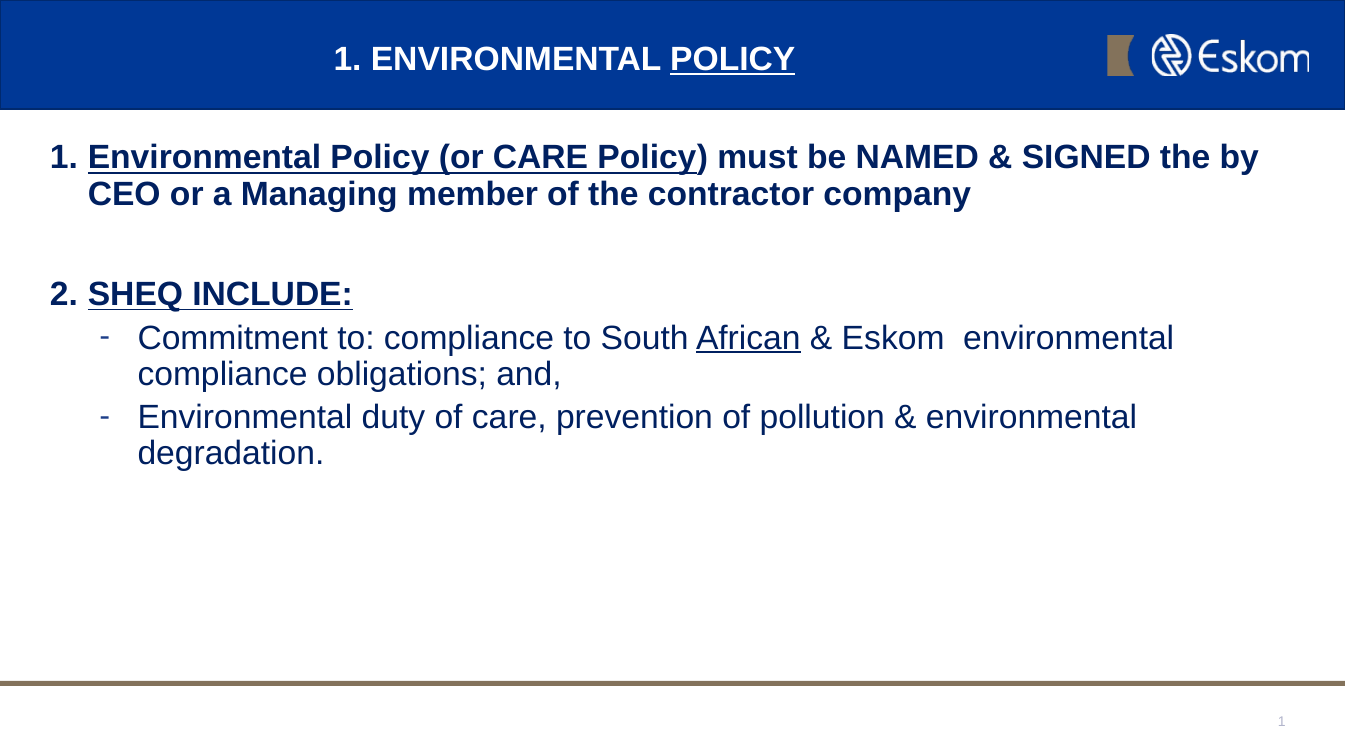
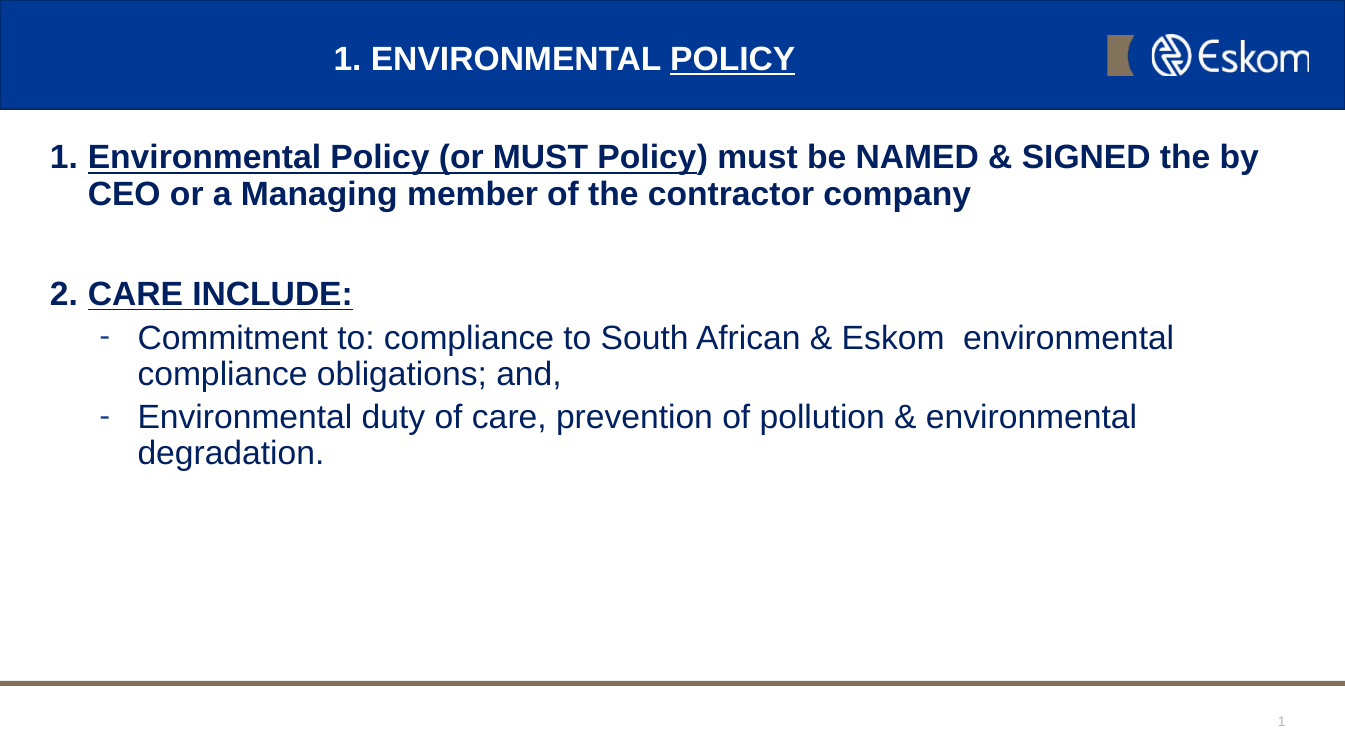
or CARE: CARE -> MUST (541, 158)
SHEQ: SHEQ -> CARE (135, 295)
African underline: present -> none (748, 338)
